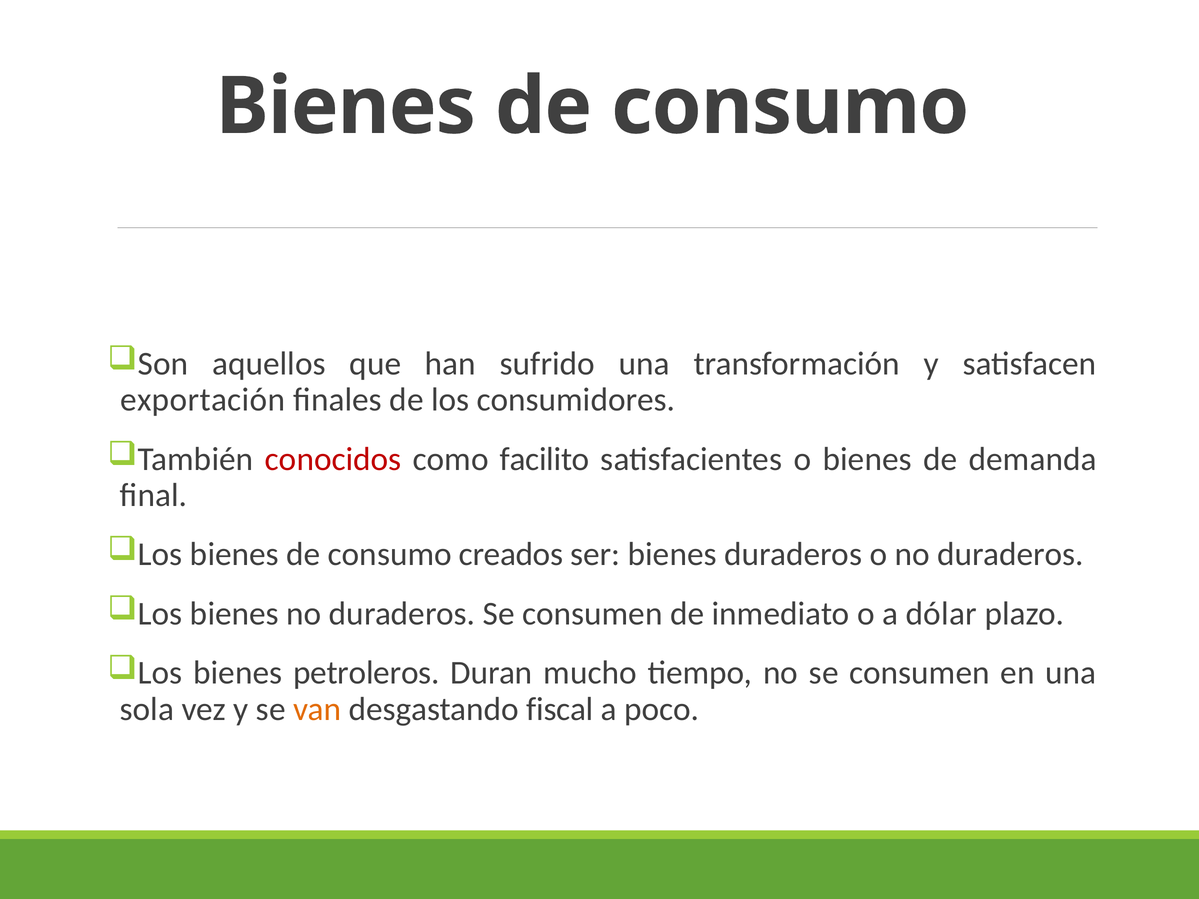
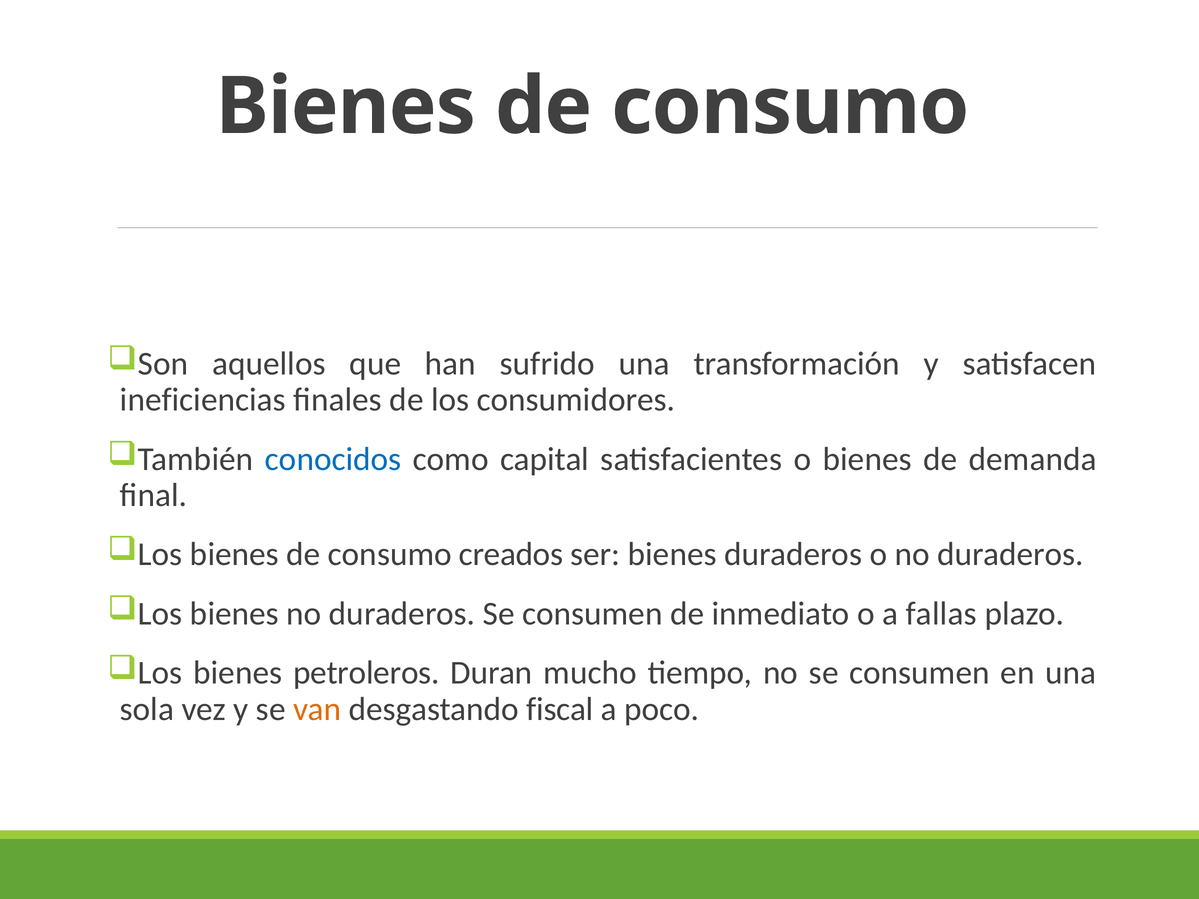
exportación: exportación -> ineficiencias (203, 400)
conocidos colour: red -> blue (333, 459)
facilito: facilito -> capital (545, 459)
dólar: dólar -> fallas (941, 614)
